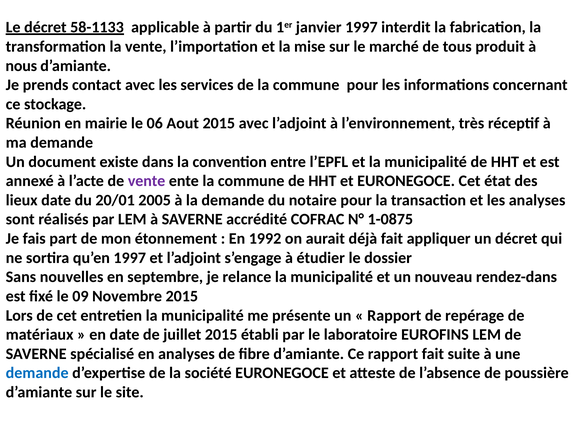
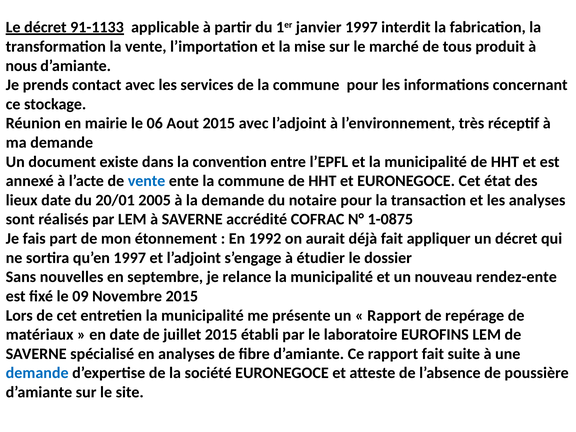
58-1133: 58-1133 -> 91-1133 (97, 27)
vente colour: purple -> blue (147, 181)
rendez-dans: rendez-dans -> rendez-ente (516, 277)
